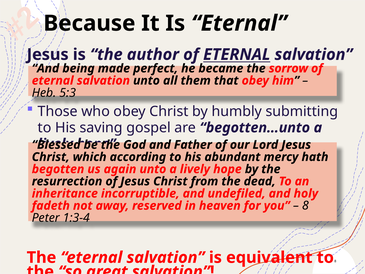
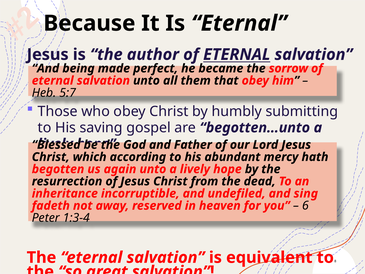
5:3: 5:3 -> 5:7 (68, 93)
holy: holy -> sing (306, 193)
8: 8 -> 6 (305, 206)
